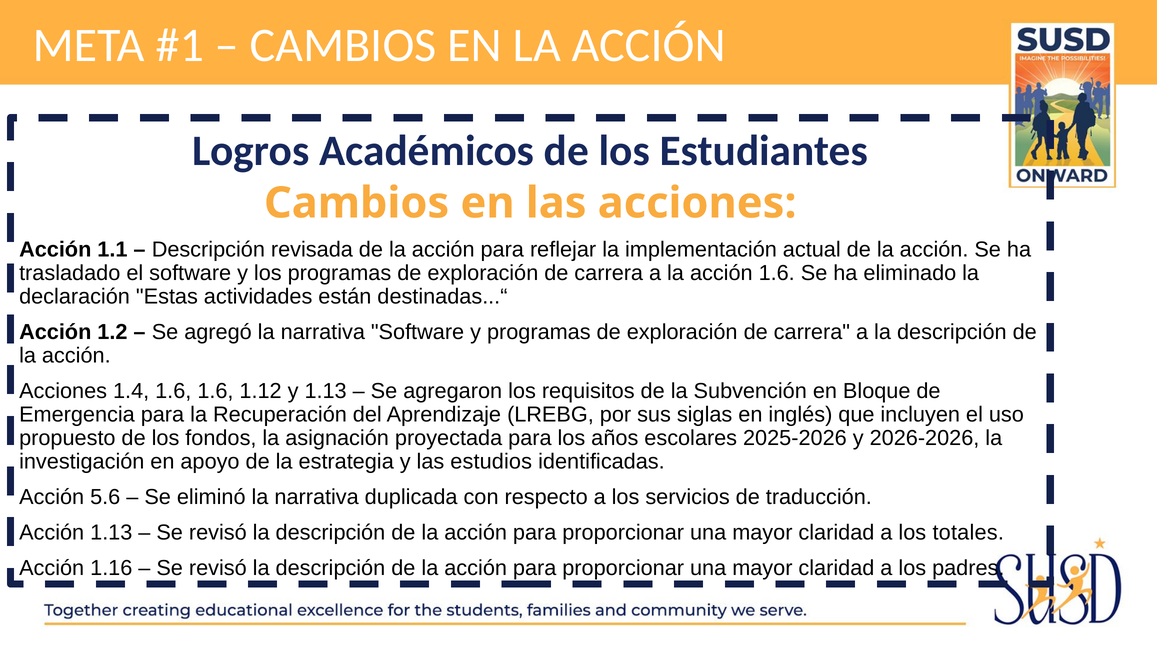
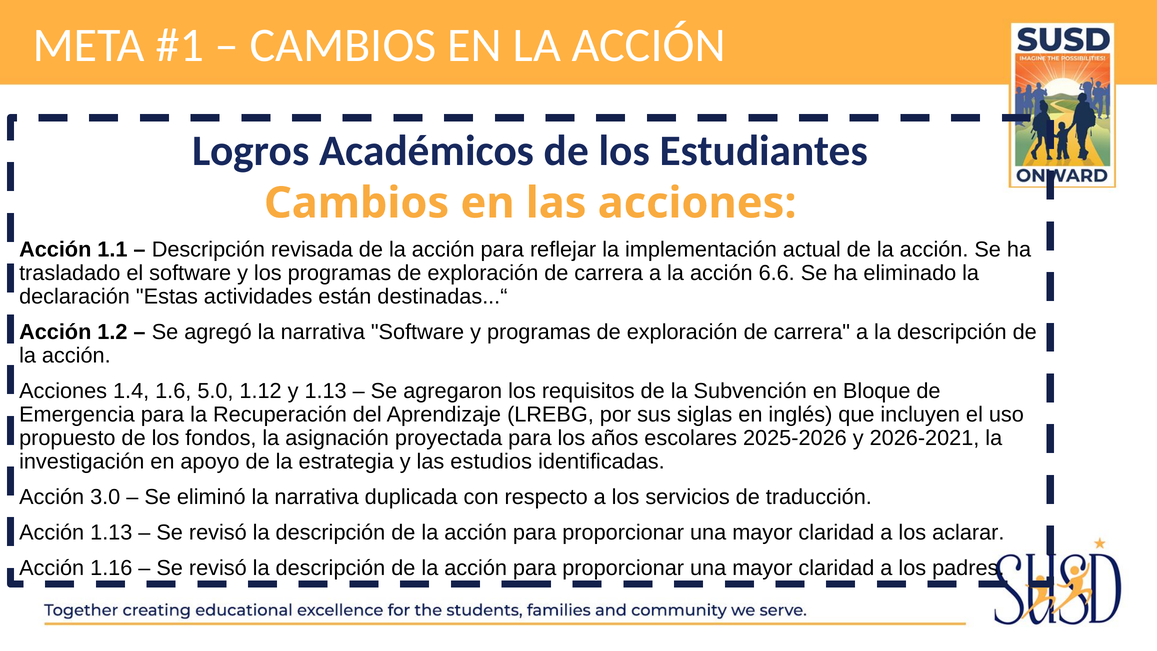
acción 1.6: 1.6 -> 6.6 (777, 273)
1.6 1.6: 1.6 -> 5.0 (215, 391)
2026-2026: 2026-2026 -> 2026-2021 (924, 438)
5.6: 5.6 -> 3.0 (105, 497)
totales: totales -> aclarar (968, 532)
